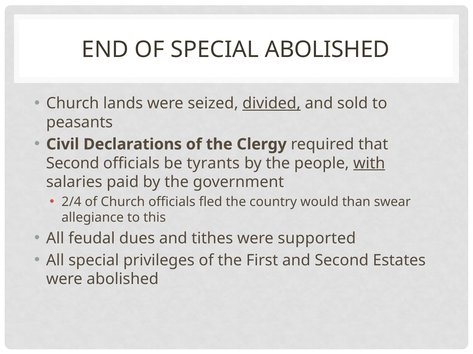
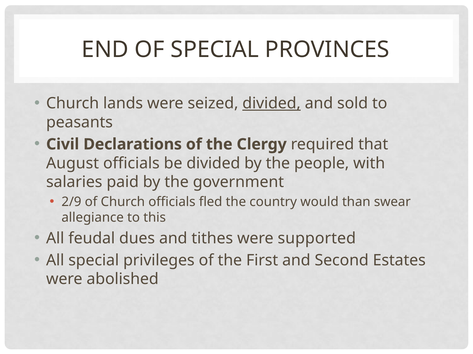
SPECIAL ABOLISHED: ABOLISHED -> PROVINCES (327, 50)
Second: Second -> August (73, 163)
be tyrants: tyrants -> divided (213, 163)
with underline: present -> none (369, 163)
2/4: 2/4 -> 2/9 (71, 202)
